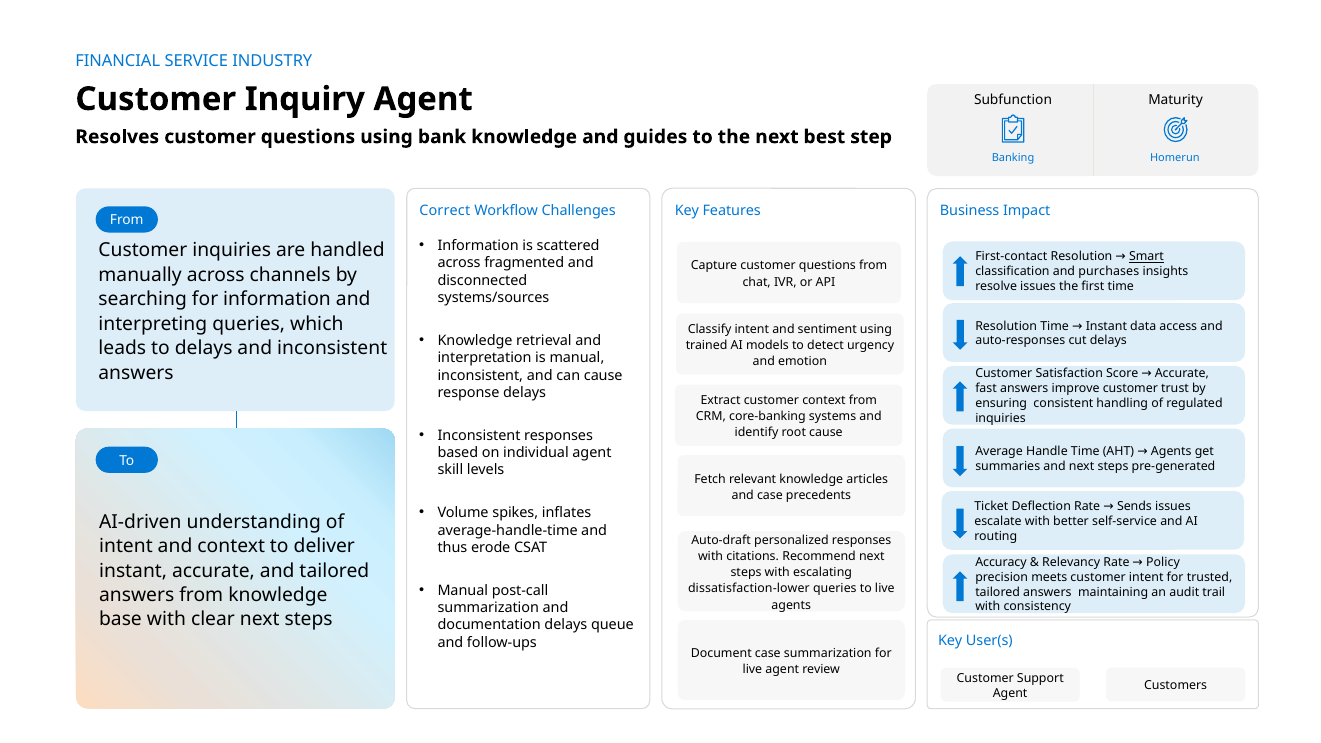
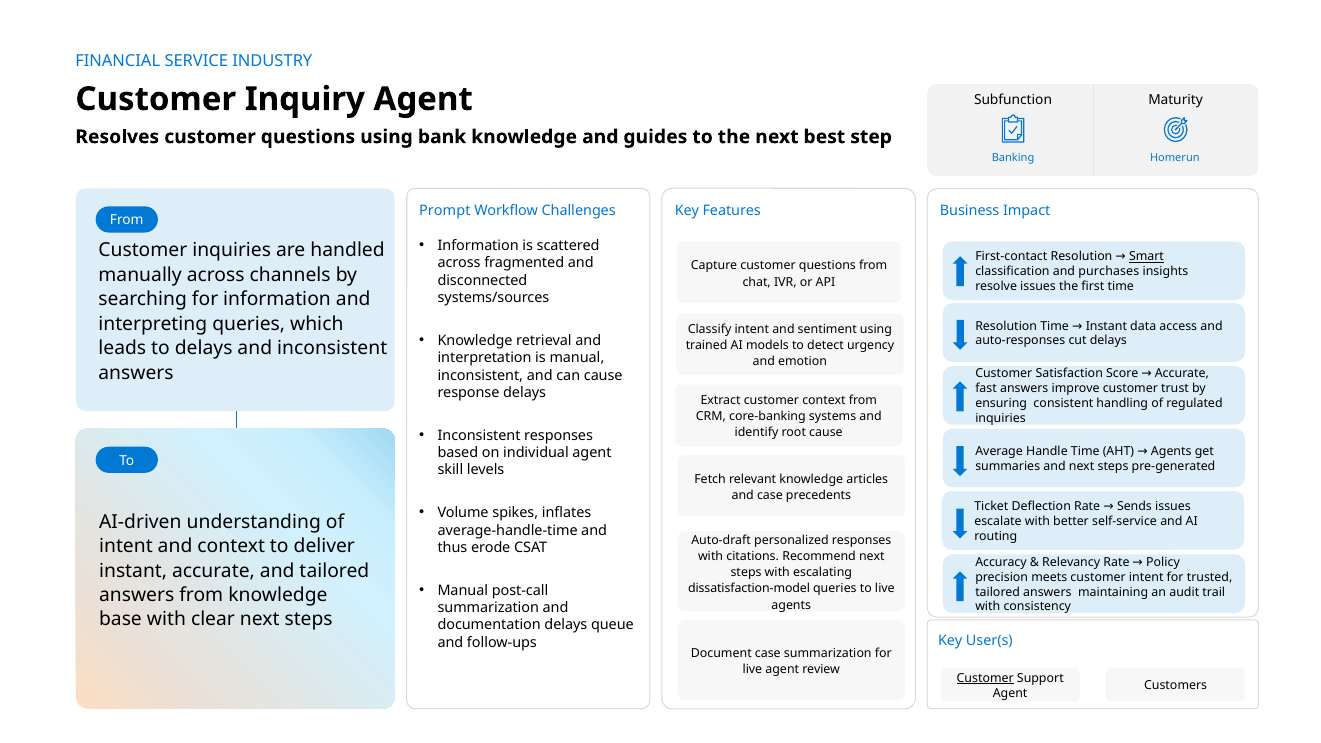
Correct: Correct -> Prompt (445, 210)
dissatisfaction-lower: dissatisfaction-lower -> dissatisfaction-model (749, 589)
Customer underline: none -> present (985, 678)
